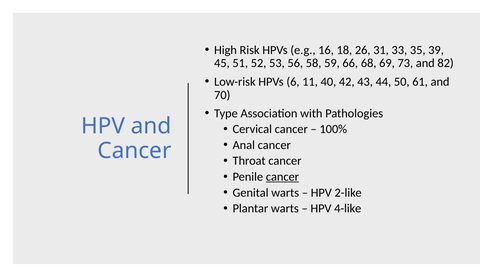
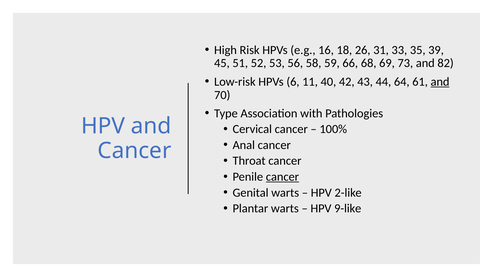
50: 50 -> 64 (402, 82)
and underline: none -> present (440, 82)
4-like: 4-like -> 9-like (348, 209)
